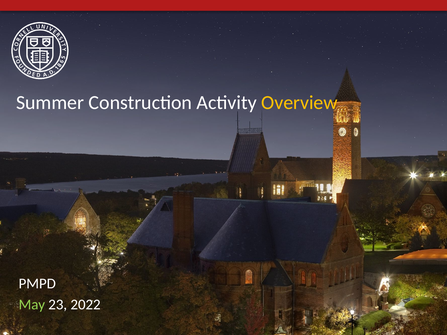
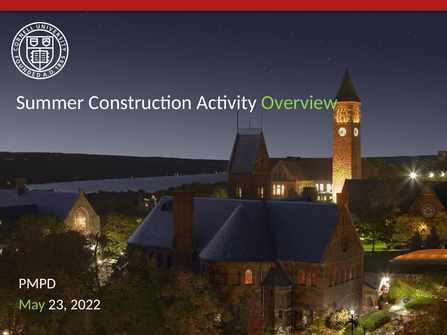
Overview colour: yellow -> light green (299, 103)
